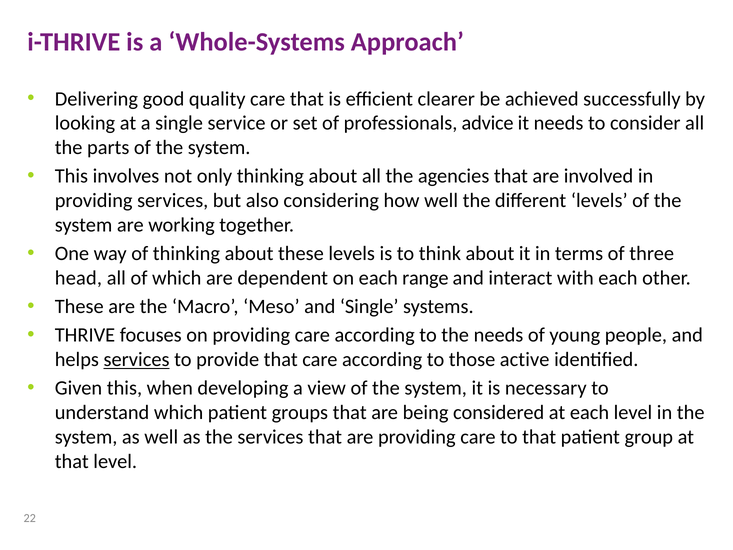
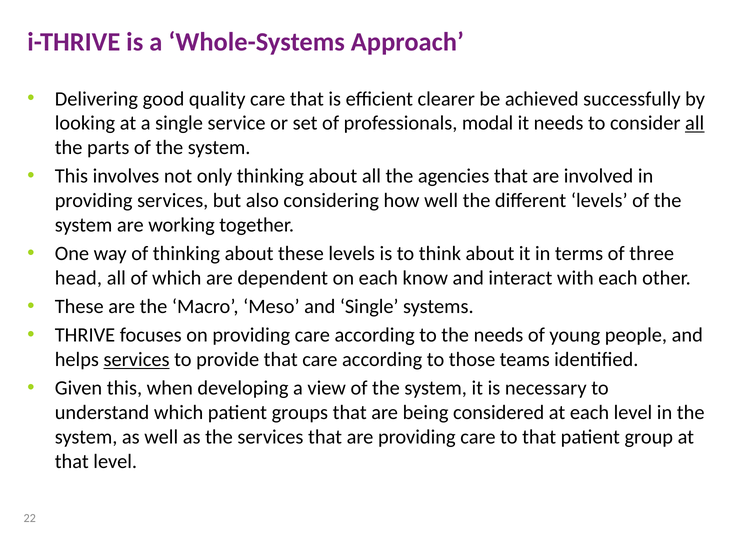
advice: advice -> modal (488, 123)
all underline: none -> present (695, 123)
range: range -> know (425, 278)
active: active -> teams (525, 359)
